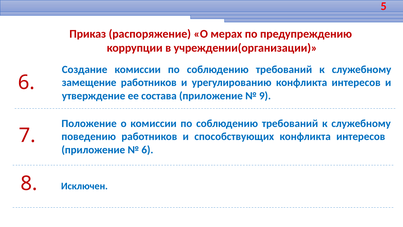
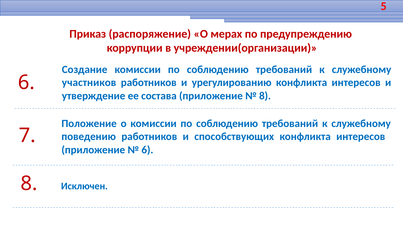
замещение: замещение -> участников (89, 83)
9: 9 -> 8 (265, 96)
